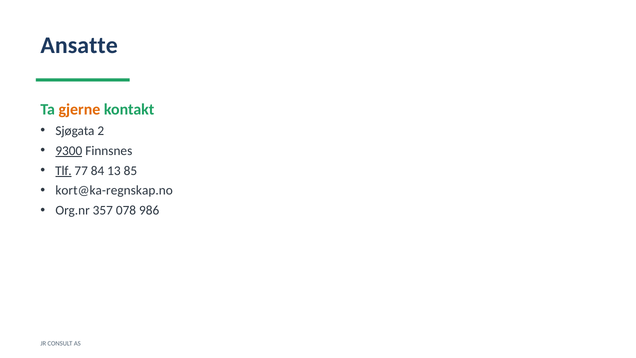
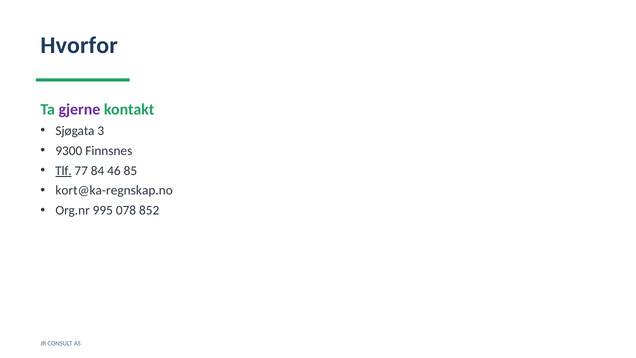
Ansatte: Ansatte -> Hvorfor (79, 45)
gjerne colour: orange -> purple (79, 109)
2: 2 -> 3 (101, 131)
9300 underline: present -> none (69, 151)
13: 13 -> 46 (114, 171)
357: 357 -> 995 (103, 210)
986: 986 -> 852 (149, 210)
